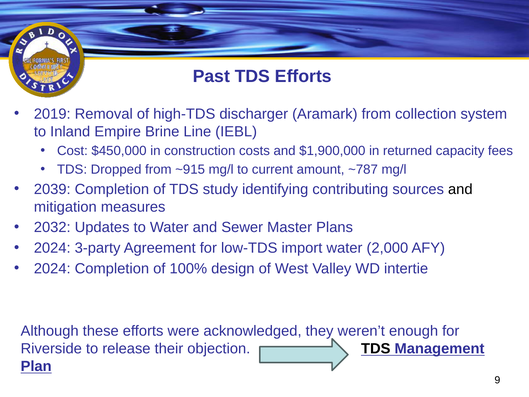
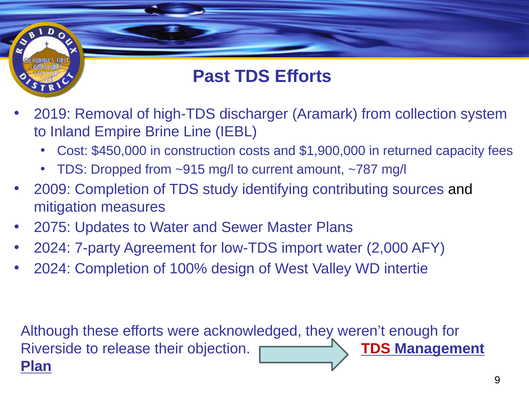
2039: 2039 -> 2009 (52, 189)
2032: 2032 -> 2075 (52, 227)
3-party: 3-party -> 7-party (98, 248)
TDS colour: black -> red (376, 349)
